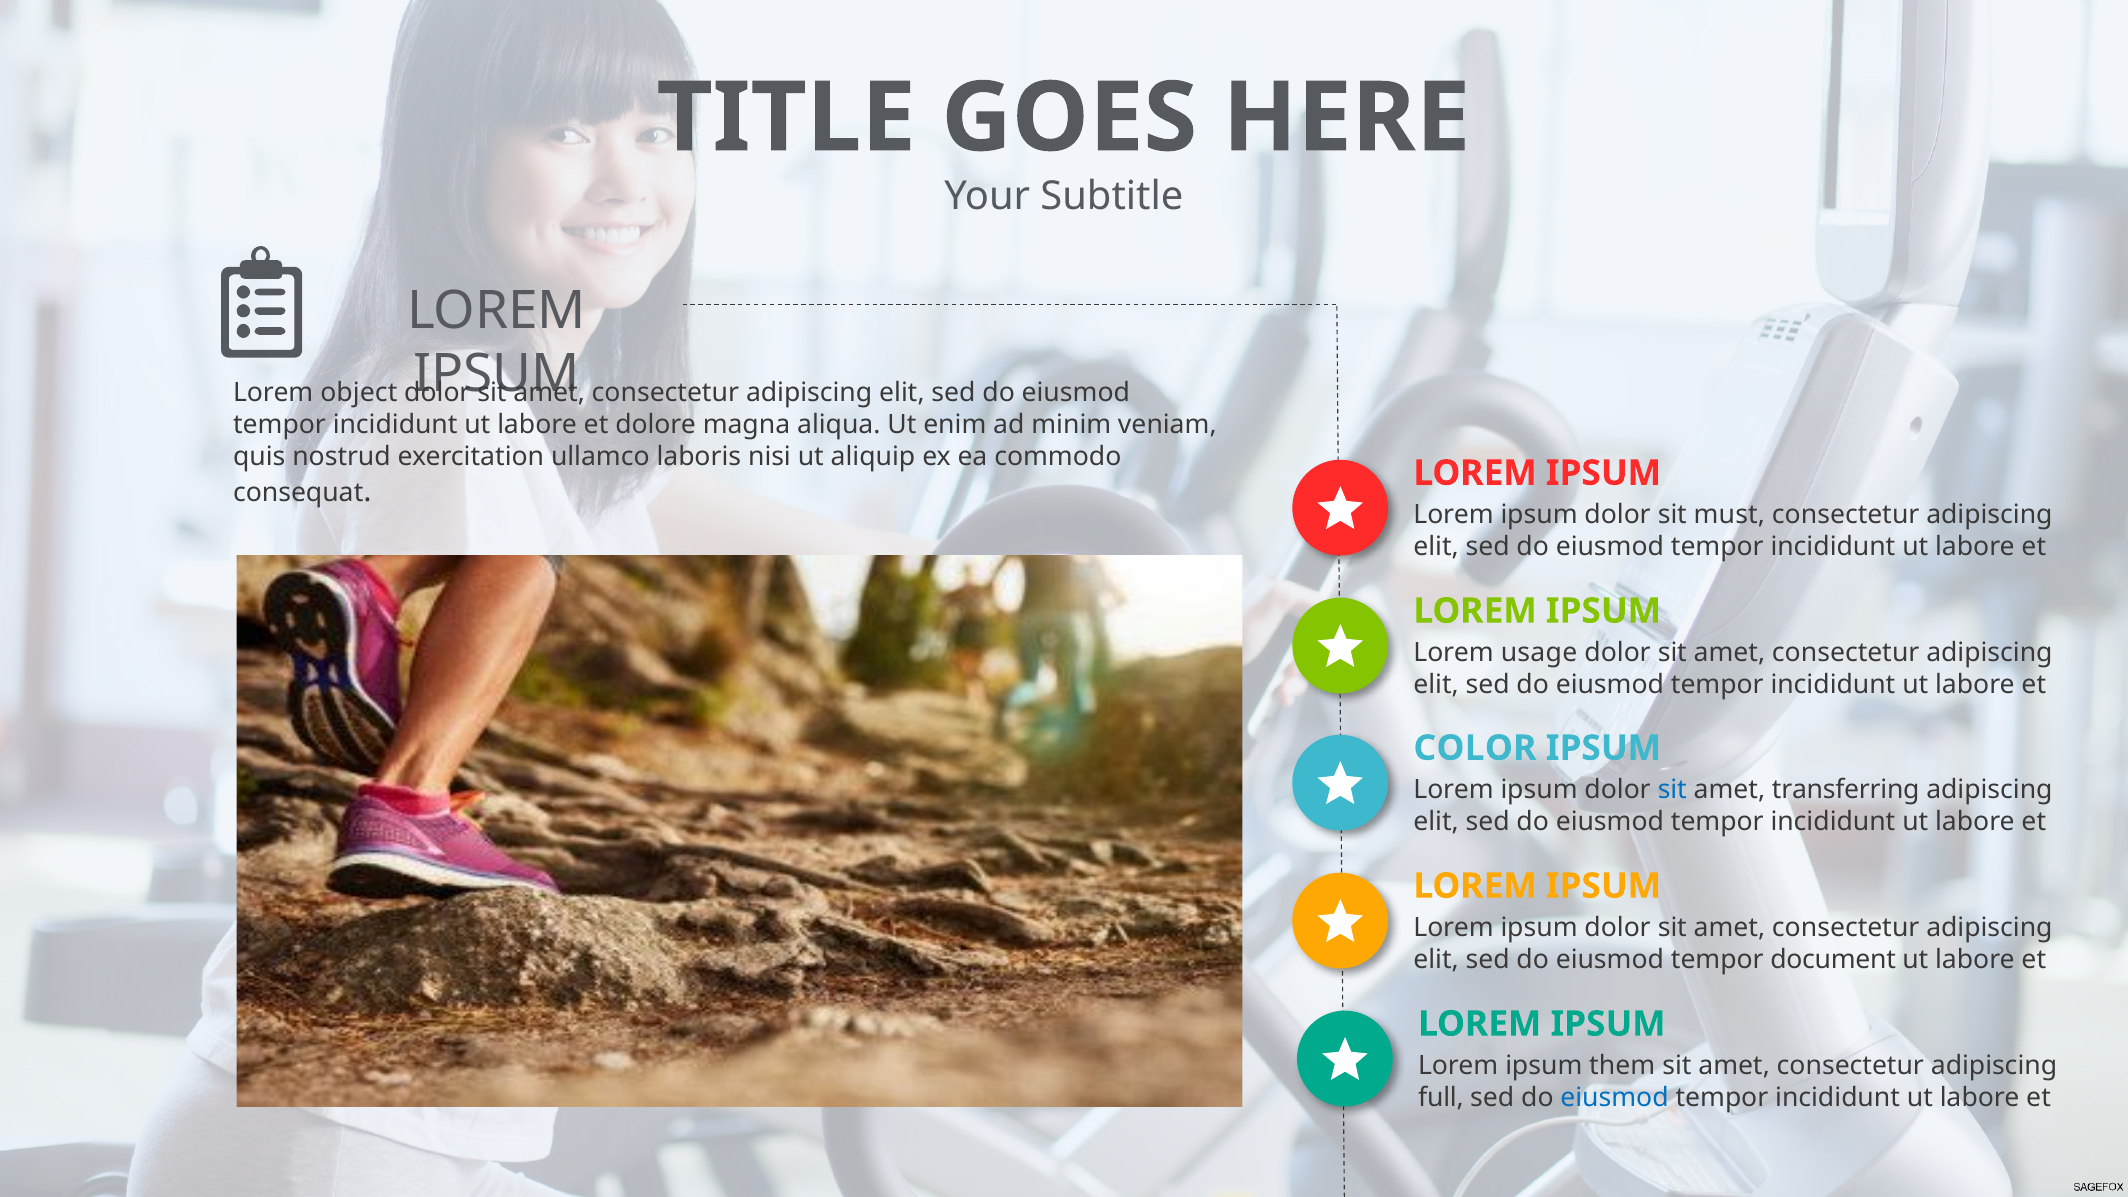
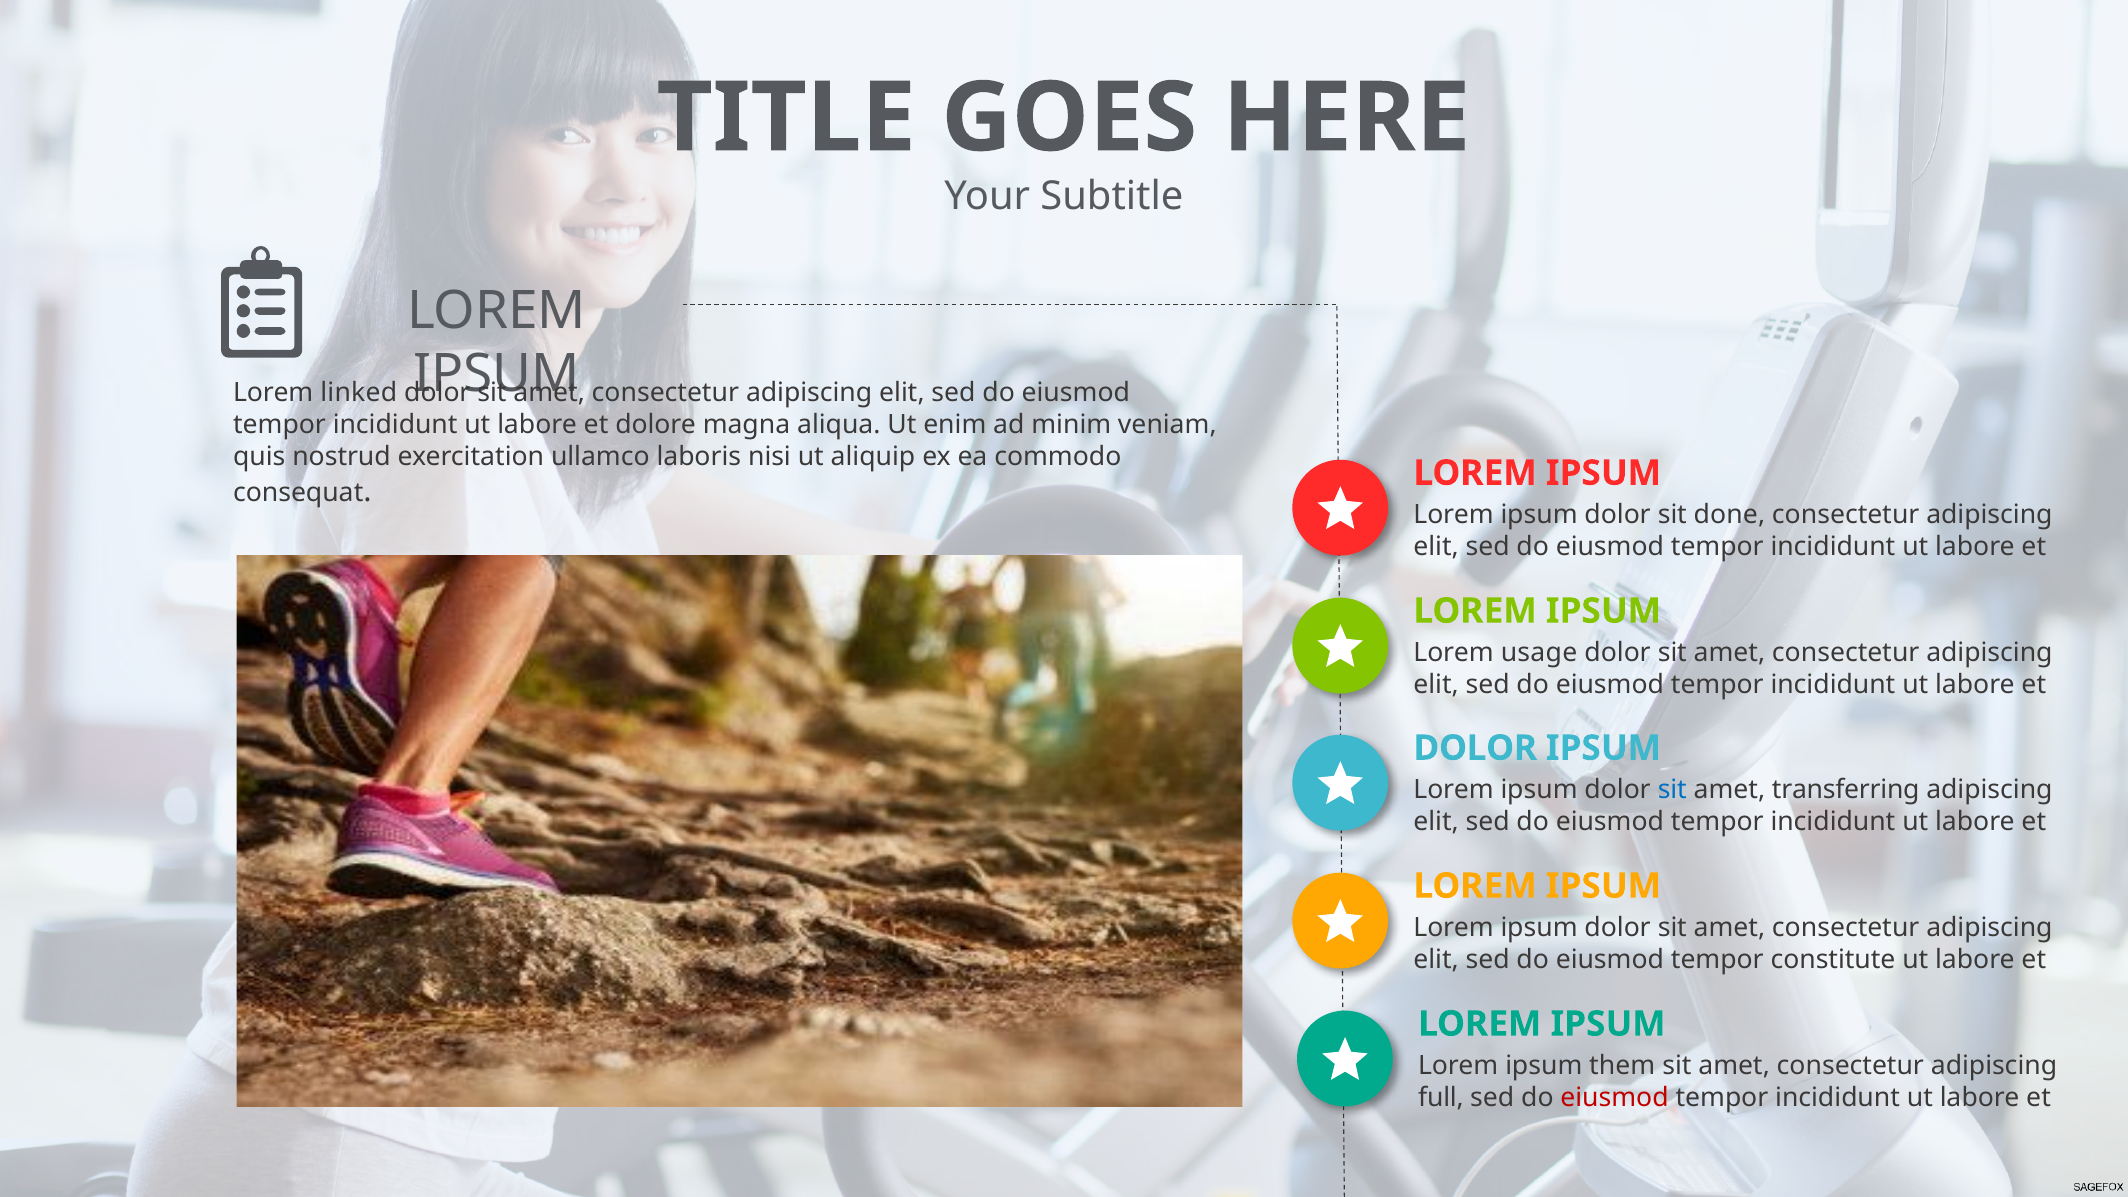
object: object -> linked (359, 393)
must: must -> done (1729, 515)
COLOR: COLOR -> DOLOR (1475, 748)
document: document -> constitute (1833, 960)
eiusmod colour: blue -> red (1615, 1098)
